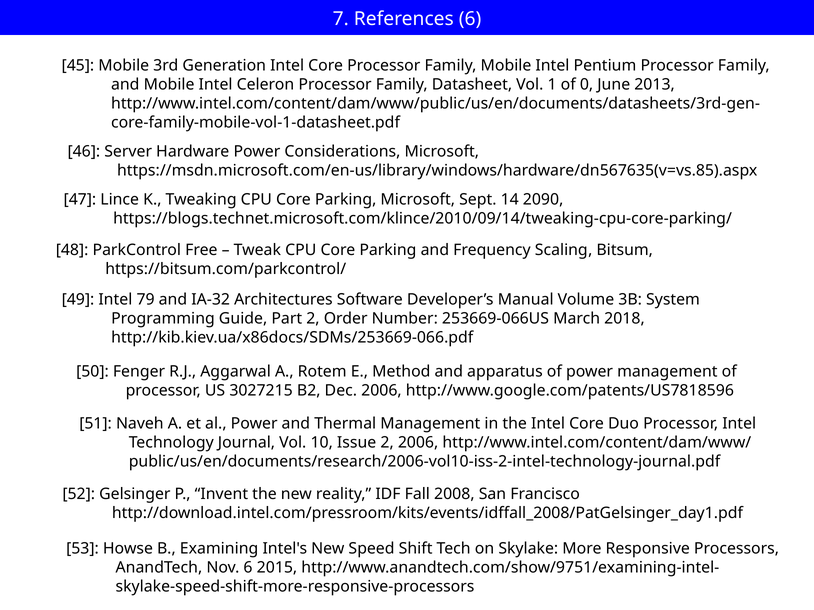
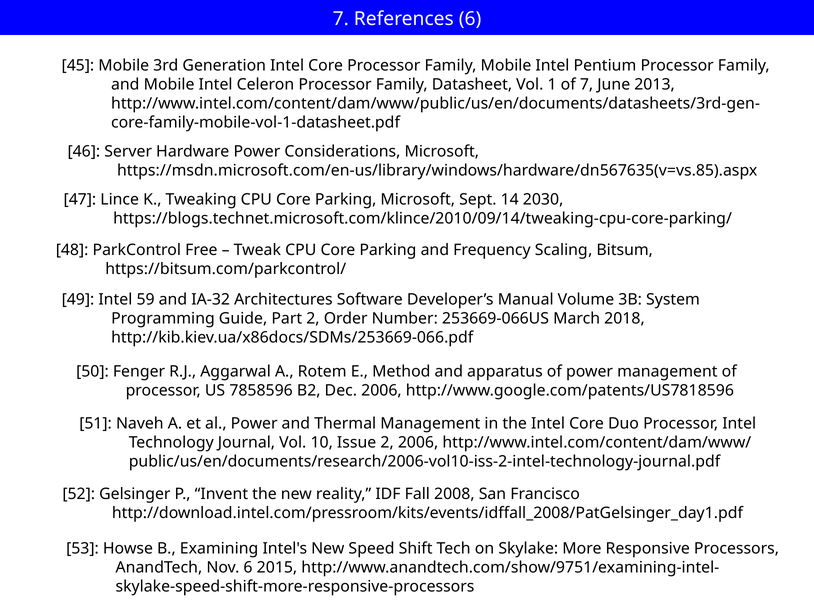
of 0: 0 -> 7 (587, 85)
2090: 2090 -> 2030 (543, 200)
79: 79 -> 59 (146, 300)
3027215: 3027215 -> 7858596 (261, 391)
